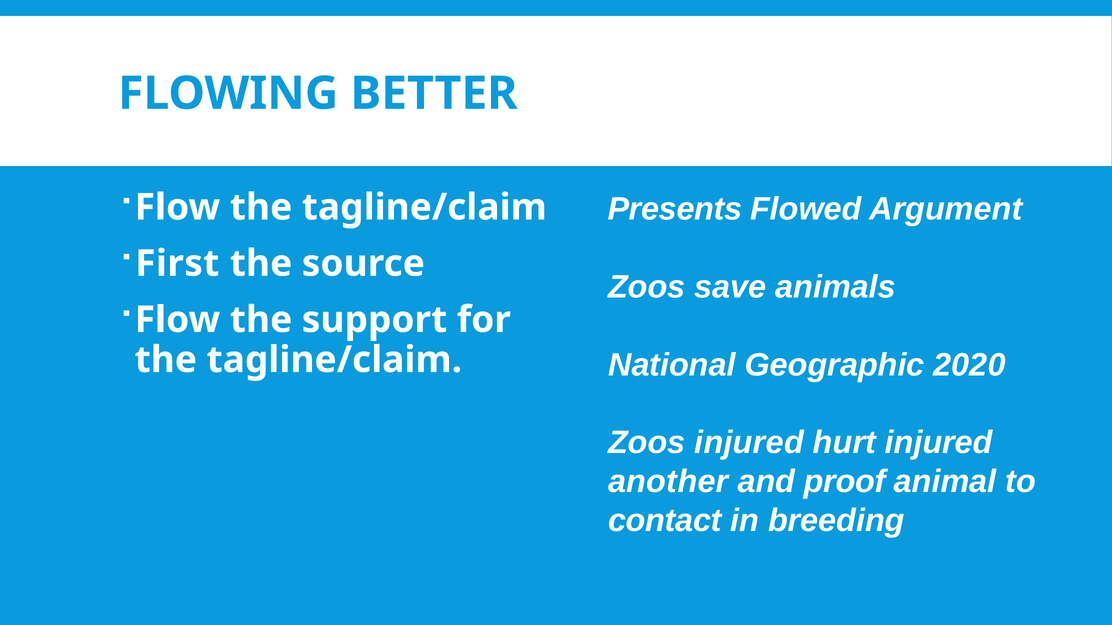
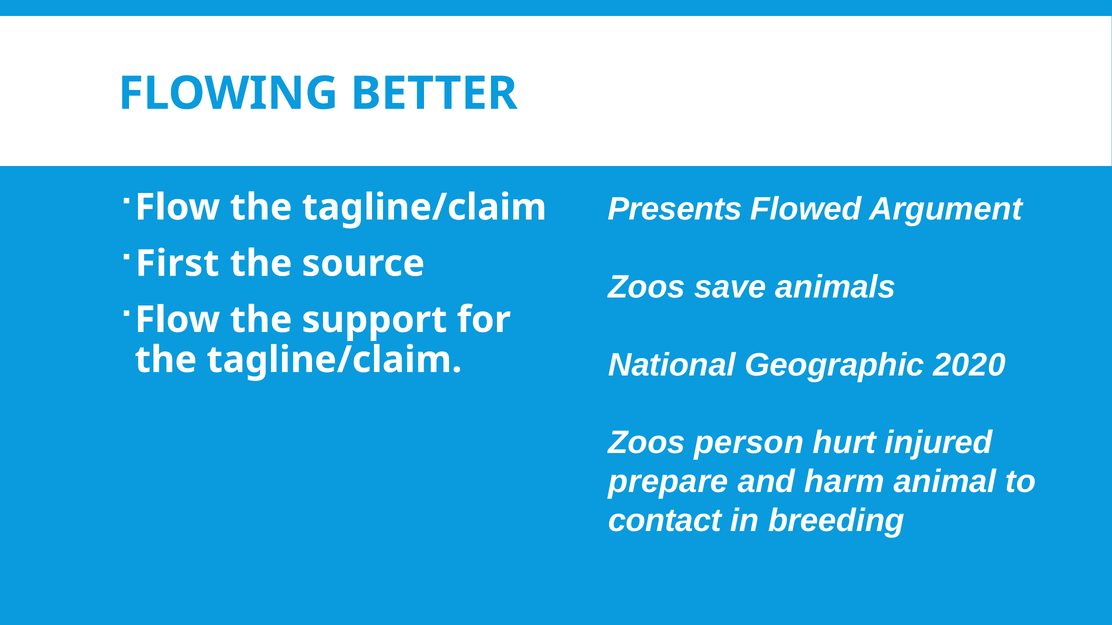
Zoos injured: injured -> person (749, 443)
another: another -> prepare (668, 482)
proof: proof -> harm (844, 482)
